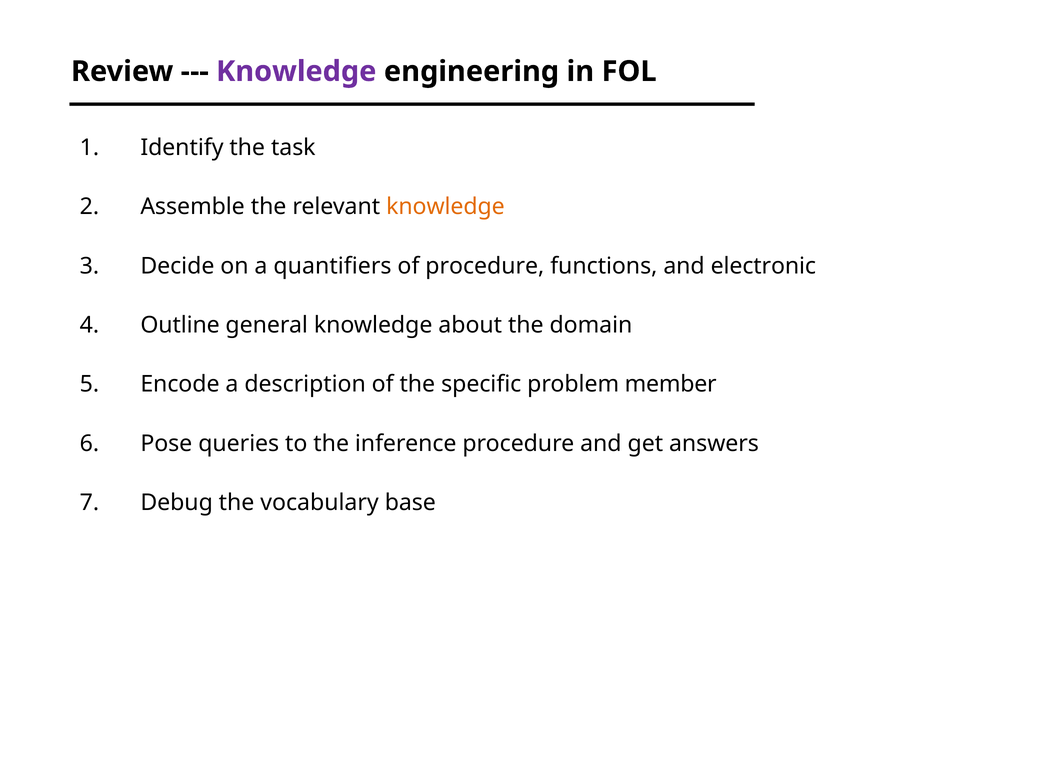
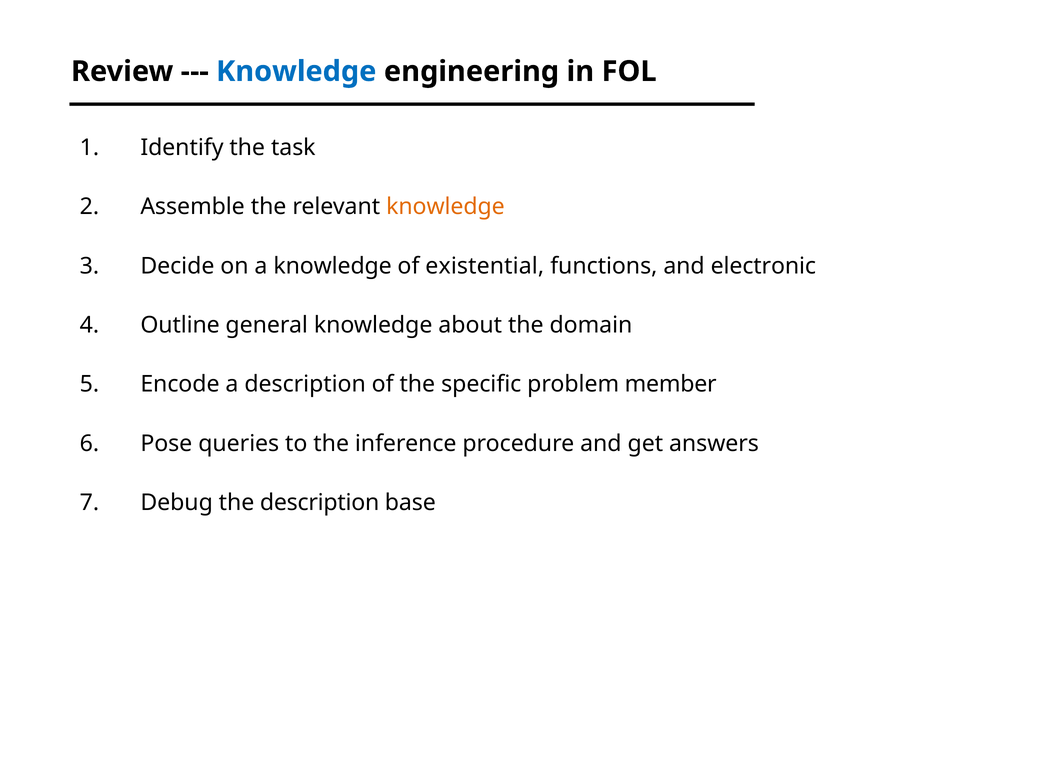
Knowledge colour: purple -> blue (296, 71)
a quantifiers: quantifiers -> knowledge (333, 266)
of procedure: procedure -> existential (485, 266)
the vocabulary: vocabulary -> description (320, 503)
